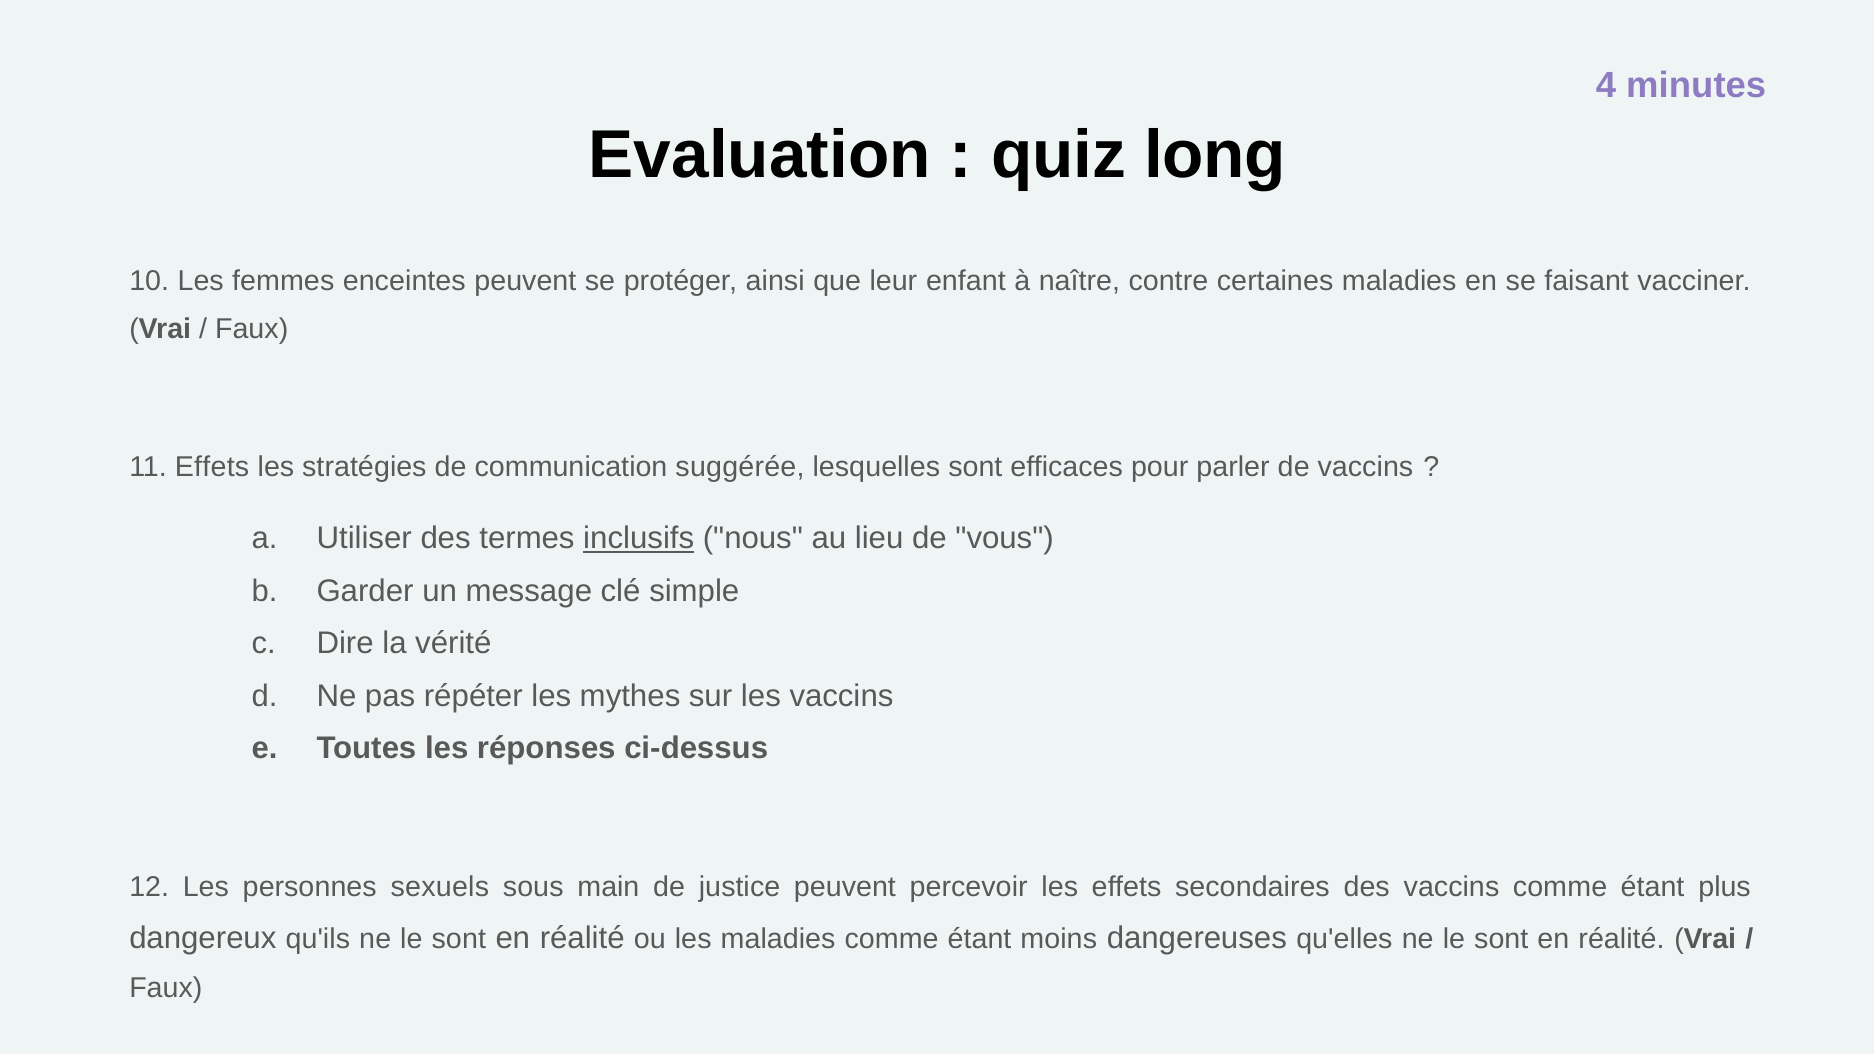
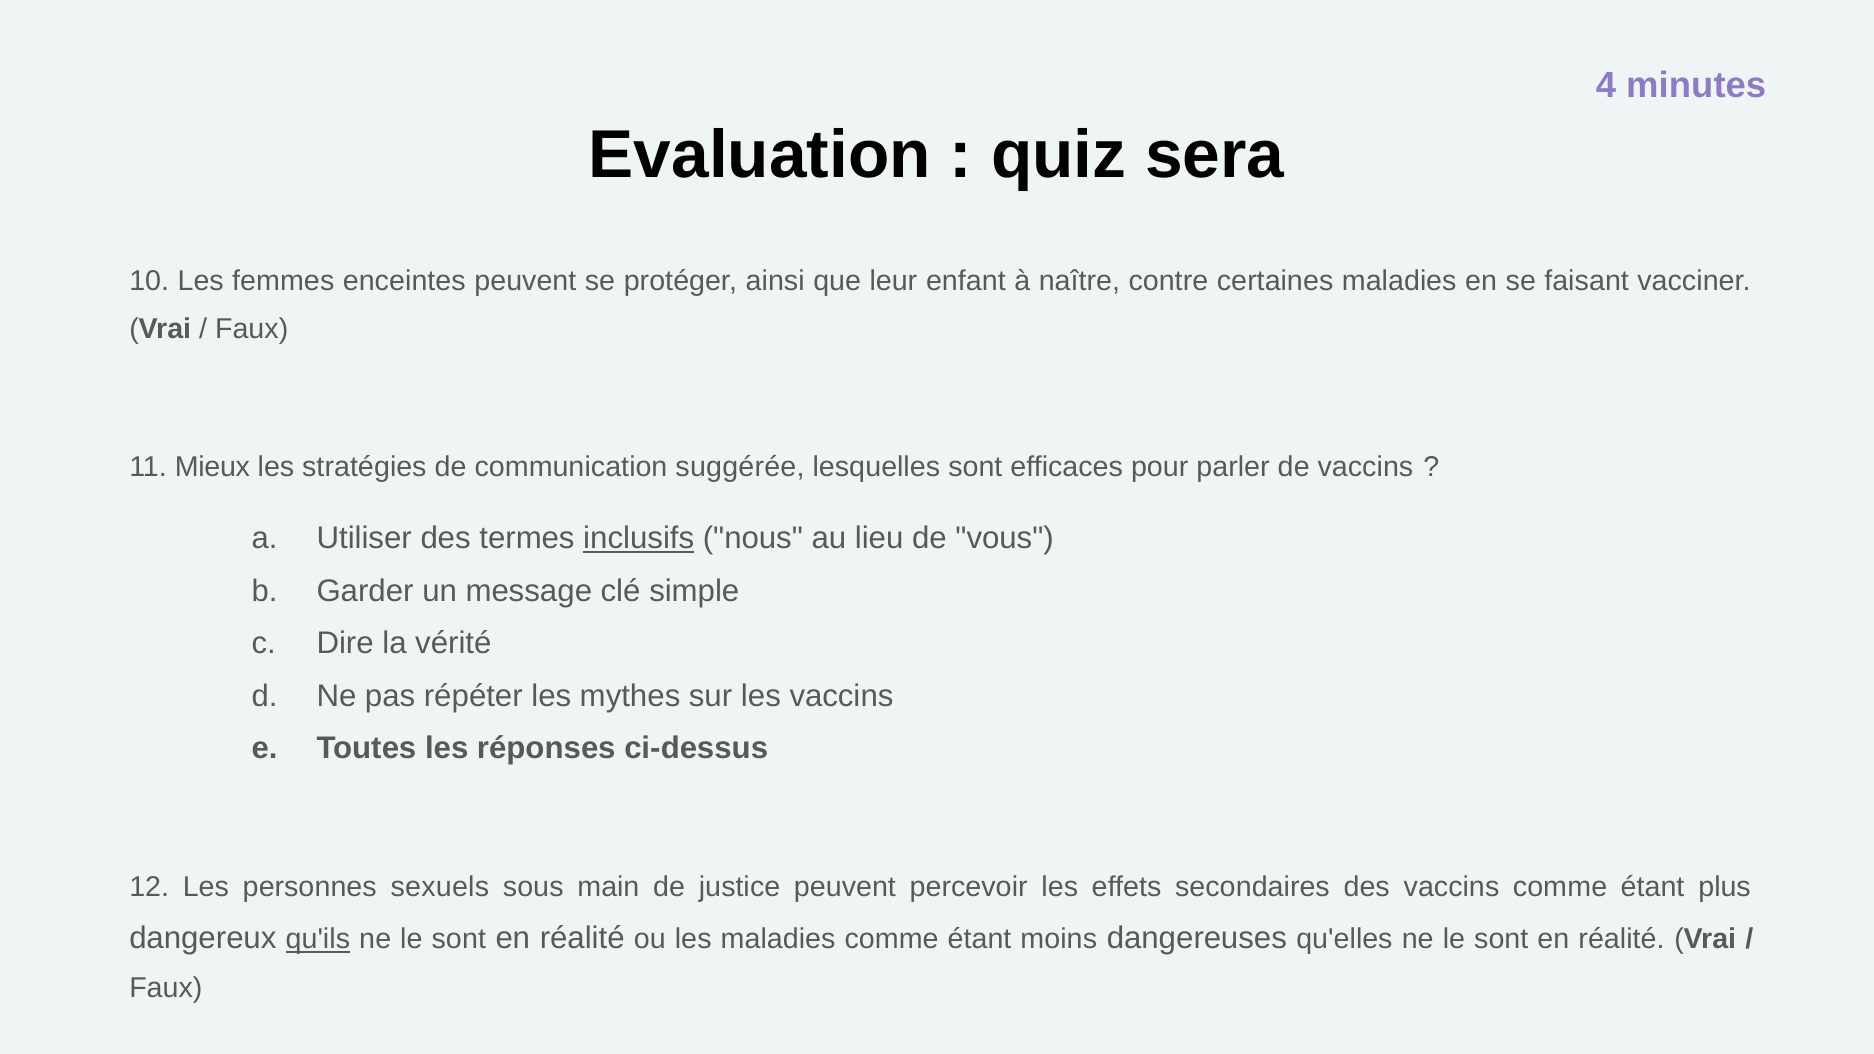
long: long -> sera (1215, 155)
11 Effets: Effets -> Mieux (212, 467)
qu'ils underline: none -> present (318, 940)
